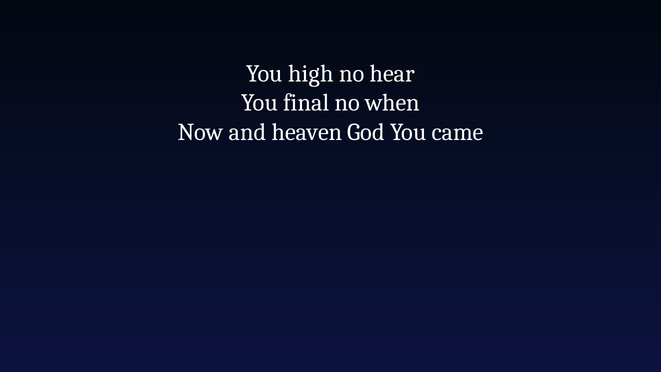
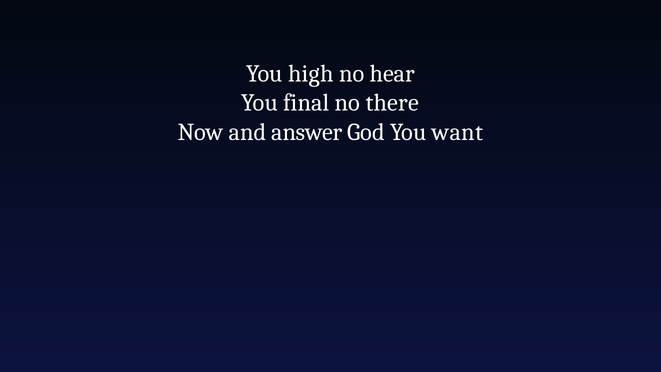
when: when -> there (392, 103)
heaven: heaven -> answer (307, 132)
came: came -> want (457, 132)
